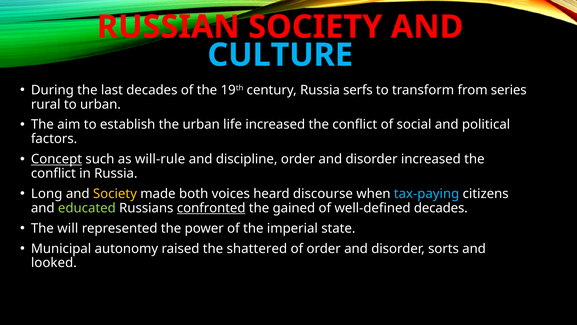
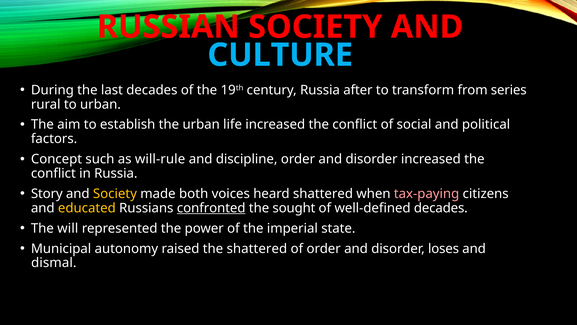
serfs: serfs -> after (358, 90)
Concept underline: present -> none (57, 159)
Long: Long -> Story (47, 194)
heard discourse: discourse -> shattered (323, 194)
tax-paying colour: light blue -> pink (427, 194)
educated colour: light green -> yellow (87, 208)
gained: gained -> sought (294, 208)
sorts: sorts -> loses (444, 248)
looked: looked -> dismal (54, 263)
